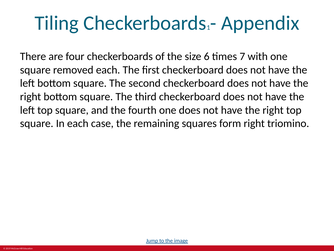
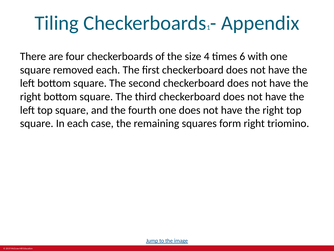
6: 6 -> 4 (207, 56)
7: 7 -> 6 (242, 56)
